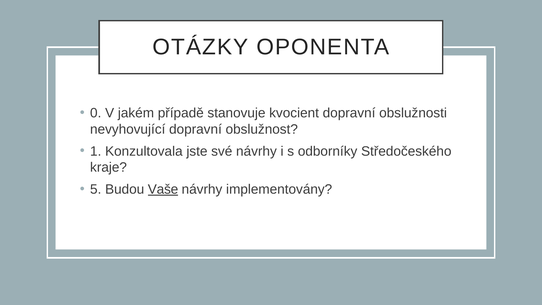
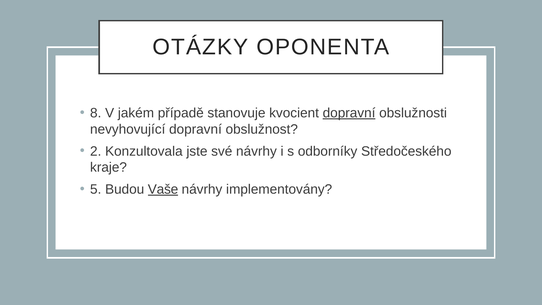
0: 0 -> 8 (96, 113)
dopravní underline: none -> present (349, 113)
1: 1 -> 2 (96, 151)
